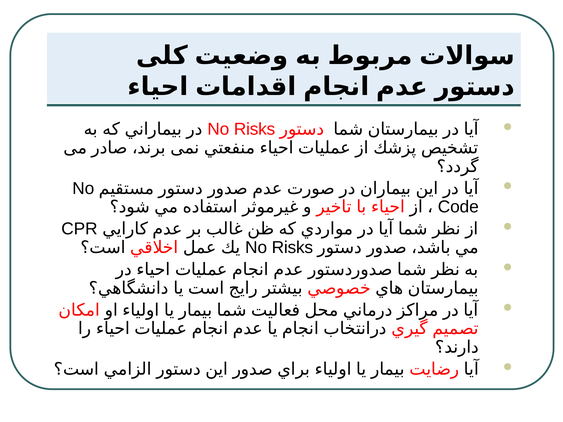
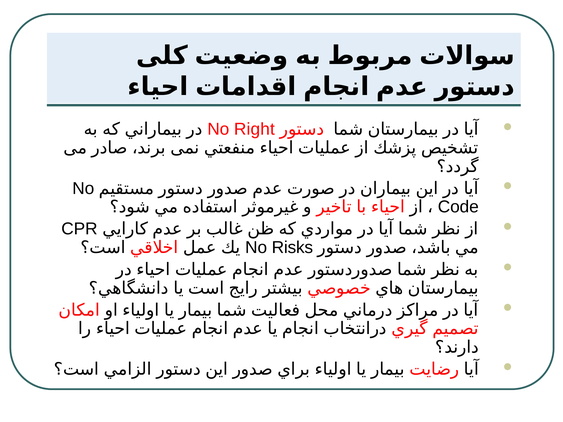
Risks: Risks -> Right (254, 129)
